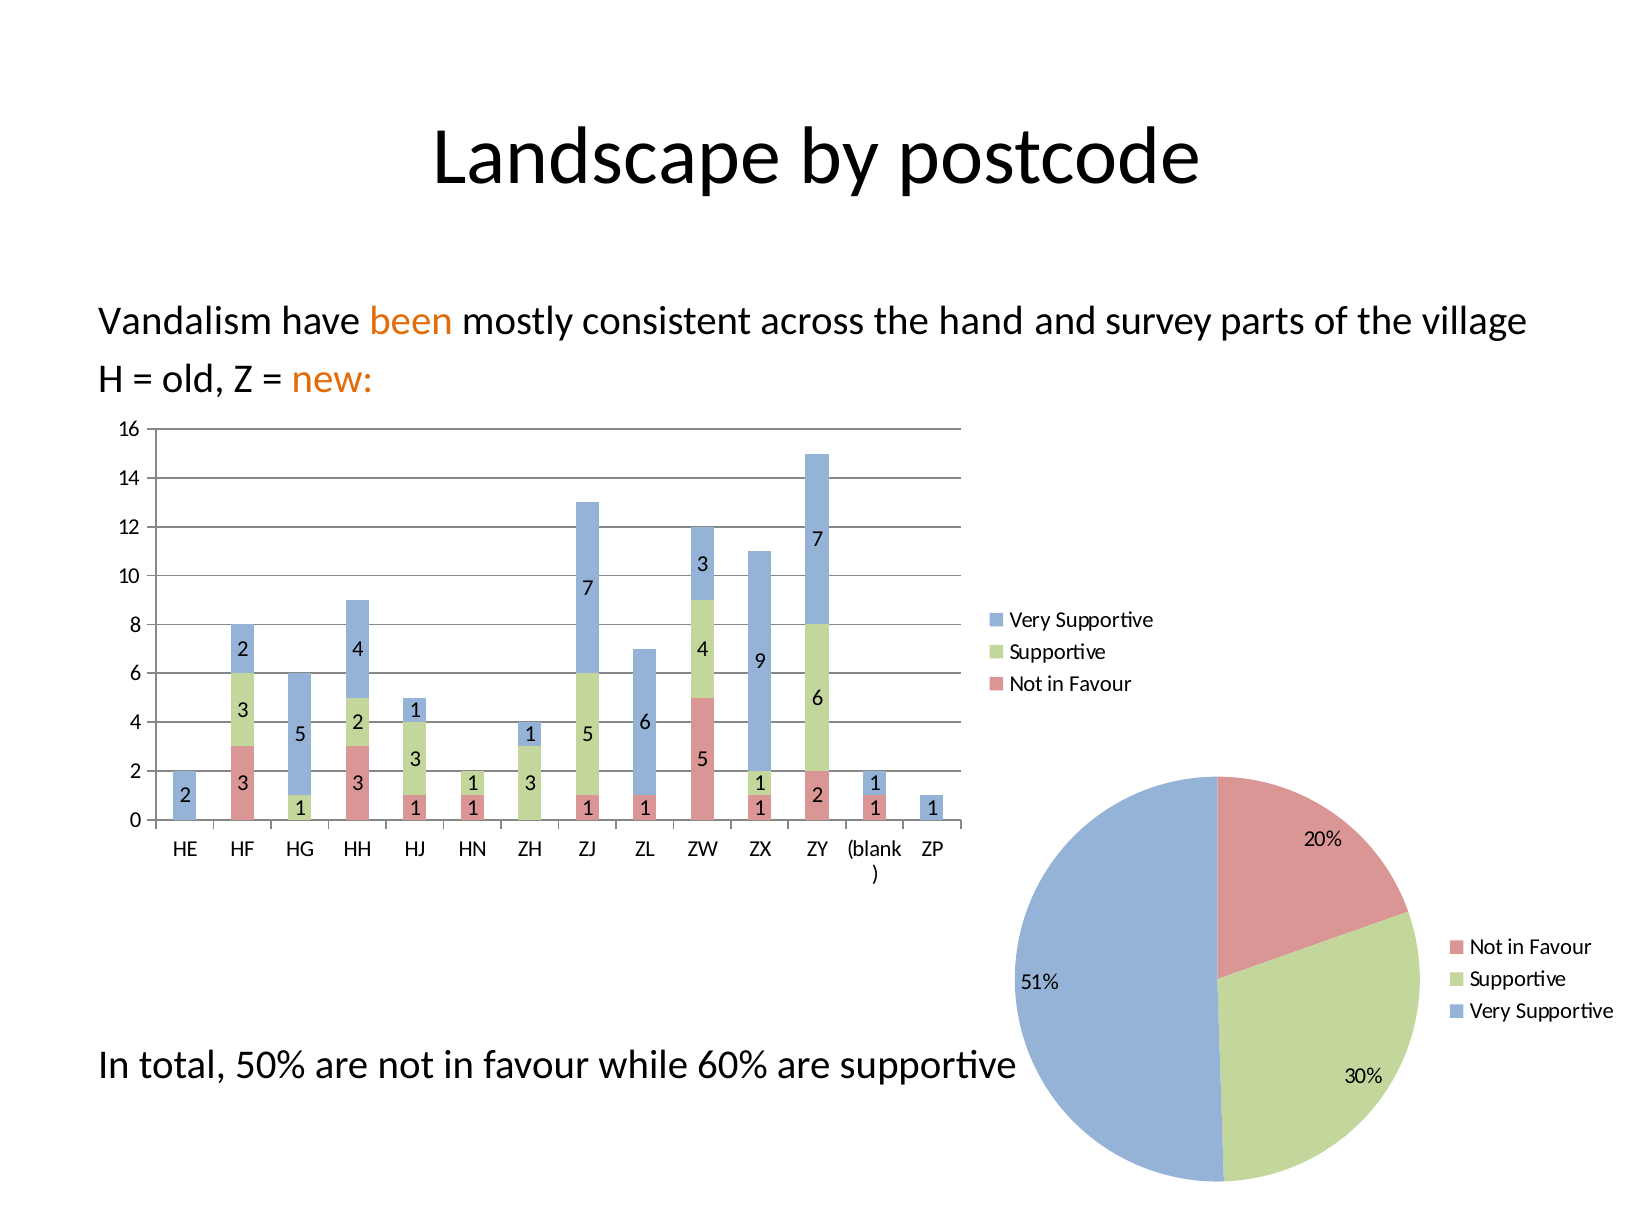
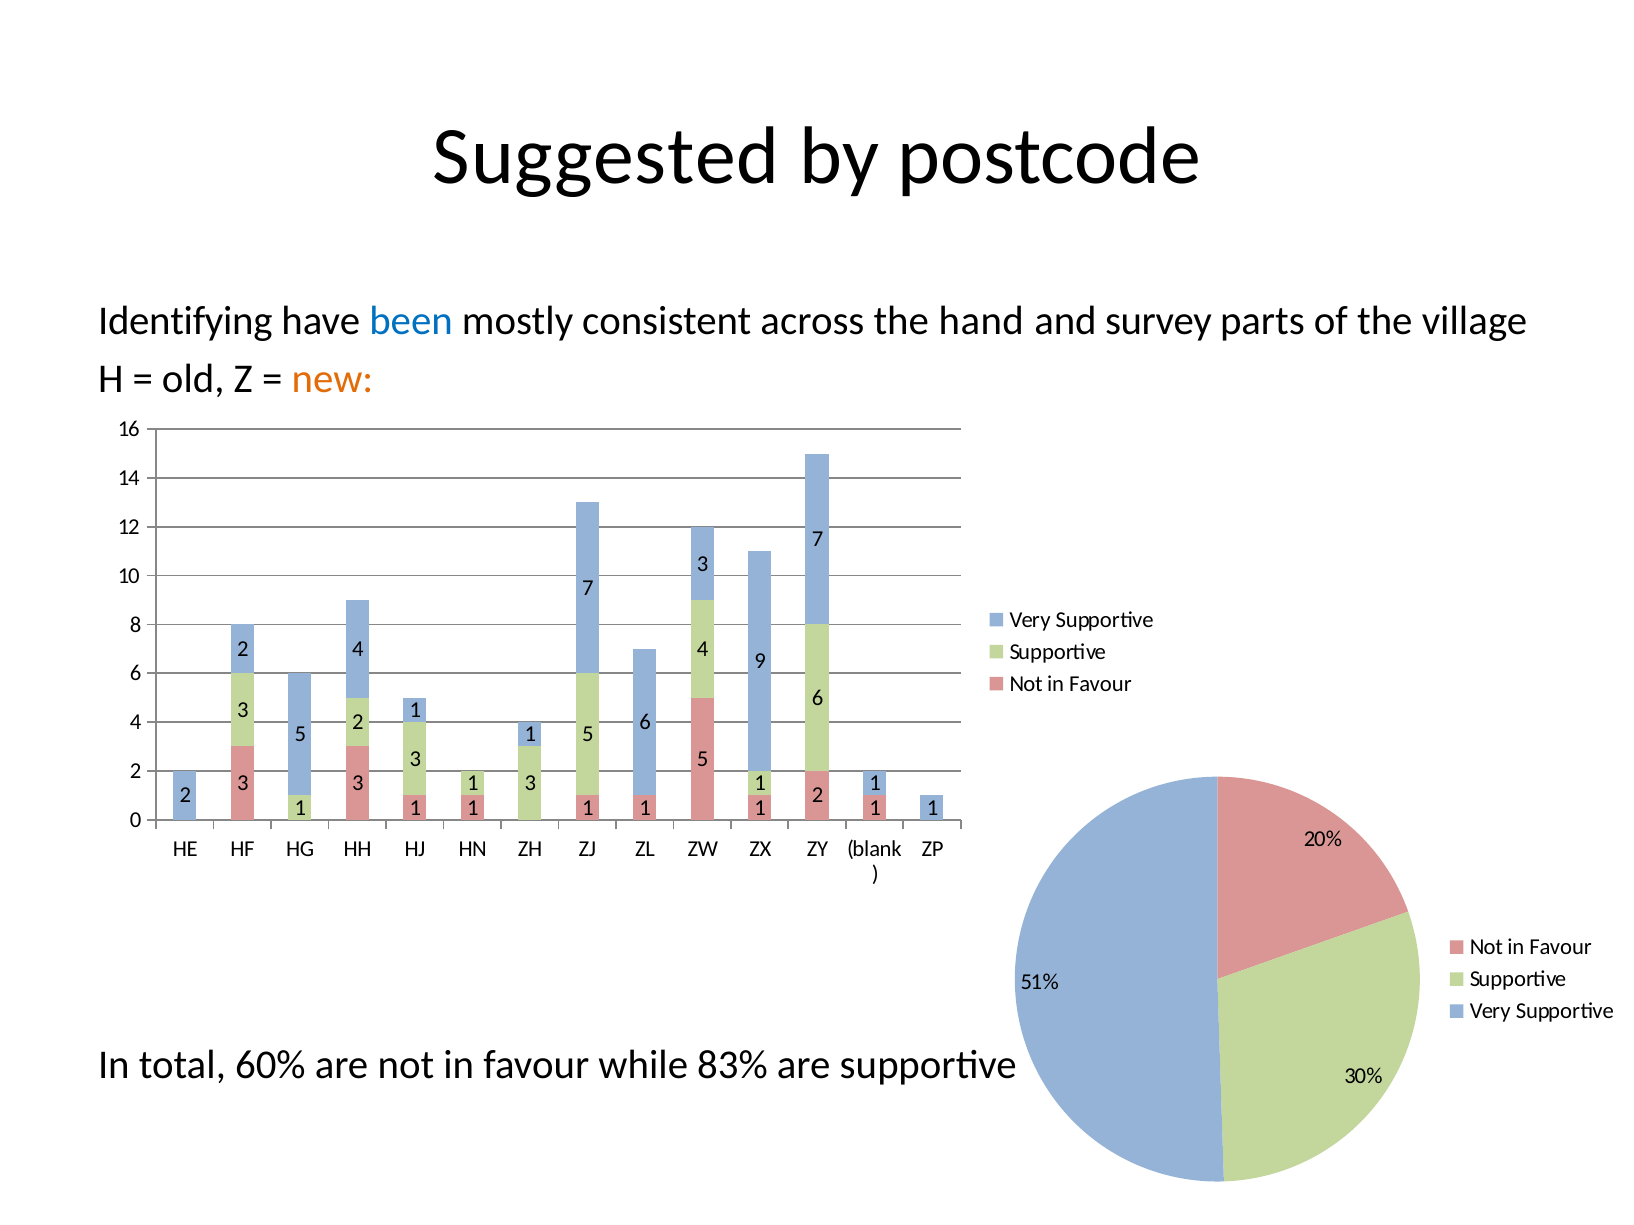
Landscape: Landscape -> Suggested (606, 157)
Vandalism: Vandalism -> Identifying (185, 321)
been colour: orange -> blue (411, 321)
50%: 50% -> 60% (270, 1065)
60%: 60% -> 83% (732, 1065)
